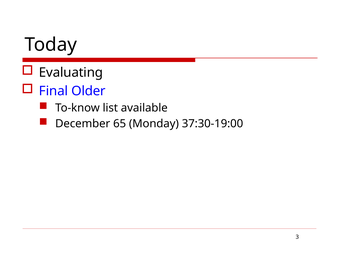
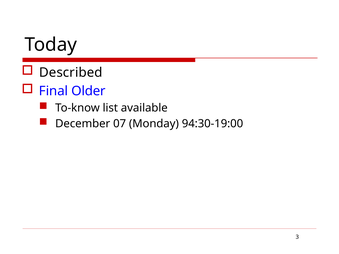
Evaluating: Evaluating -> Described (71, 73)
65: 65 -> 07 (120, 124)
37:30-19:00: 37:30-19:00 -> 94:30-19:00 (212, 124)
